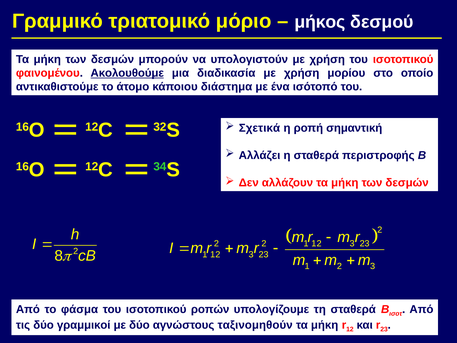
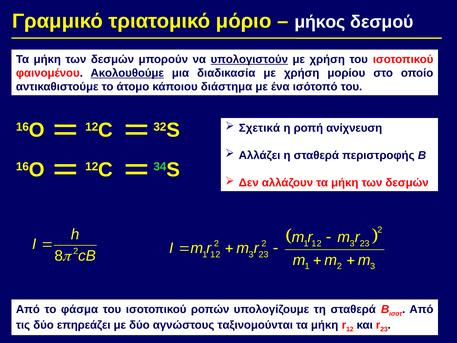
υπολογιστούν underline: none -> present (249, 59)
σημαντική: σημαντική -> ανίχνευση (354, 128)
γραμμικοί: γραμμικοί -> επηρεάζει (84, 325)
ταξινομηθούν: ταξινομηθούν -> ταξινομούνται (255, 325)
